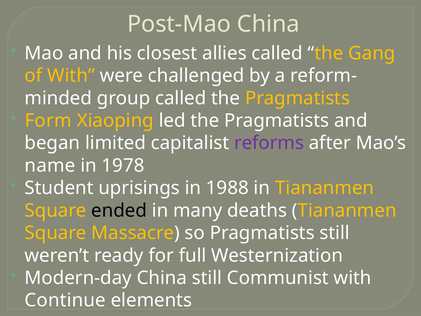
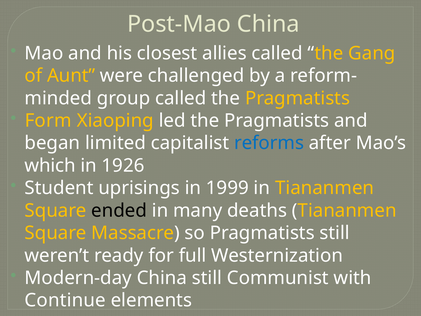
of With: With -> Aunt (71, 76)
reforms colour: purple -> blue (269, 143)
name: name -> which (50, 165)
1978: 1978 -> 1926 (123, 165)
1988: 1988 -> 1999 (227, 188)
